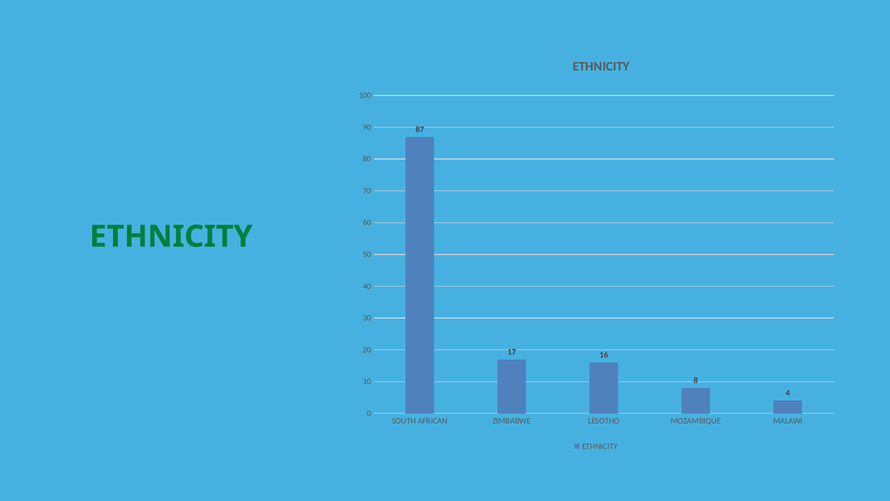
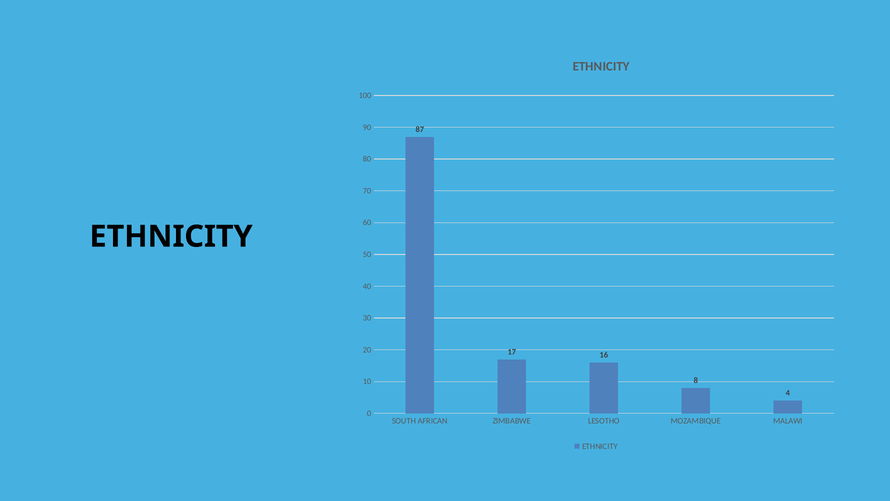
ETHNICITY colour: green -> black (171, 236)
